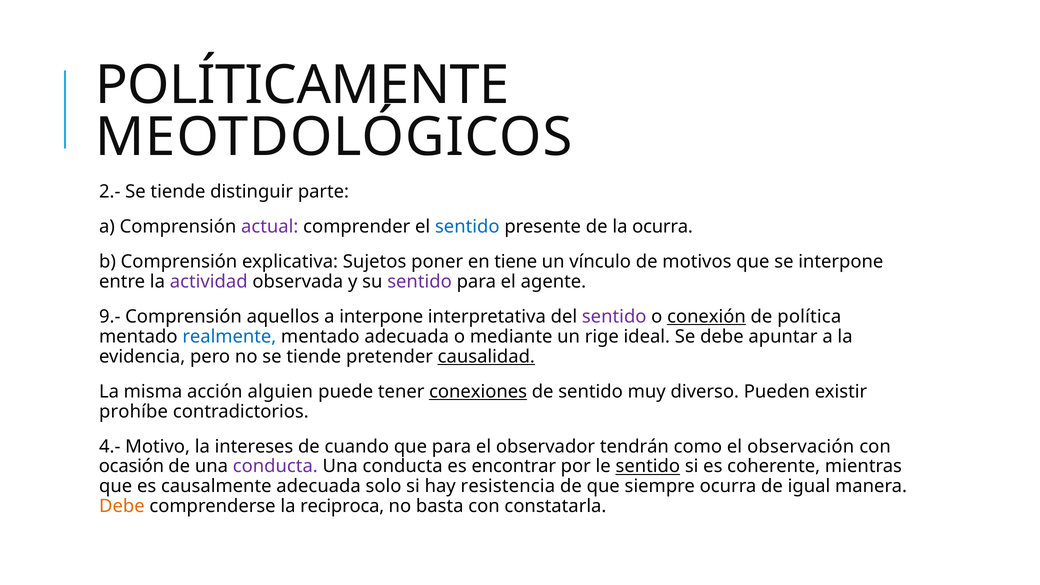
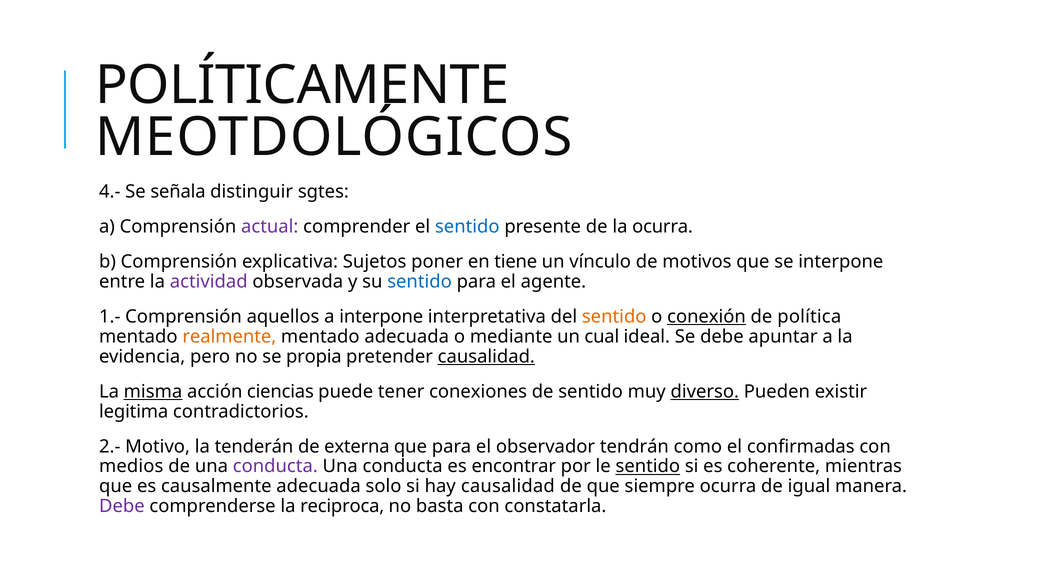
2.-: 2.- -> 4.- (110, 192)
tiende: tiende -> señala (178, 192)
parte: parte -> sgtes (323, 192)
sentido colour: purple -> blue (420, 282)
9.-: 9.- -> 1.- (110, 317)
sentido colour: purple -> orange (614, 317)
realmente colour: blue -> orange (229, 337)
rige: rige -> cual (602, 337)
no se tiende: tiende -> propia (314, 356)
misma underline: none -> present (153, 392)
alguien: alguien -> ciencias (280, 392)
conexiones underline: present -> none (478, 392)
diverso underline: none -> present (705, 392)
prohíbe: prohíbe -> legitima (134, 411)
4.-: 4.- -> 2.- (110, 446)
intereses: intereses -> tenderán (254, 446)
cuando: cuando -> externa (357, 446)
observación: observación -> confirmadas (801, 446)
ocasión: ocasión -> medios (131, 466)
hay resistencia: resistencia -> causalidad (508, 486)
Debe colour: orange -> purple (122, 506)
